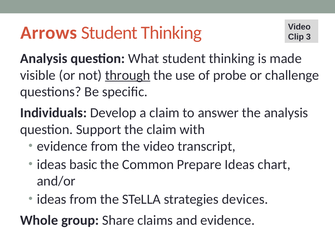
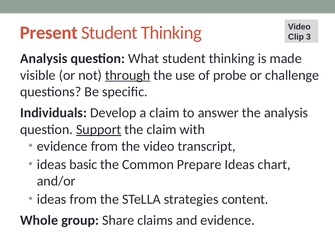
Arrows: Arrows -> Present (49, 33)
Support underline: none -> present (99, 130)
devices: devices -> content (245, 199)
